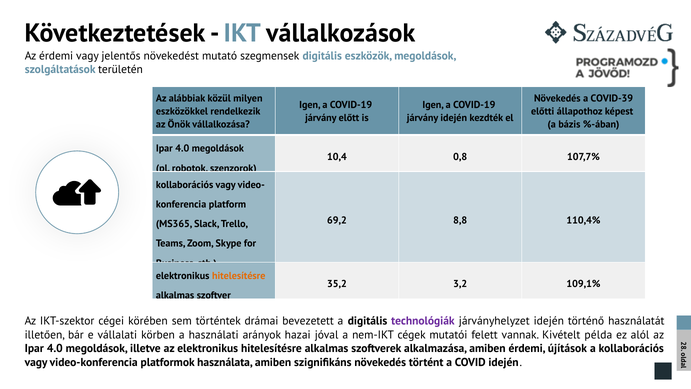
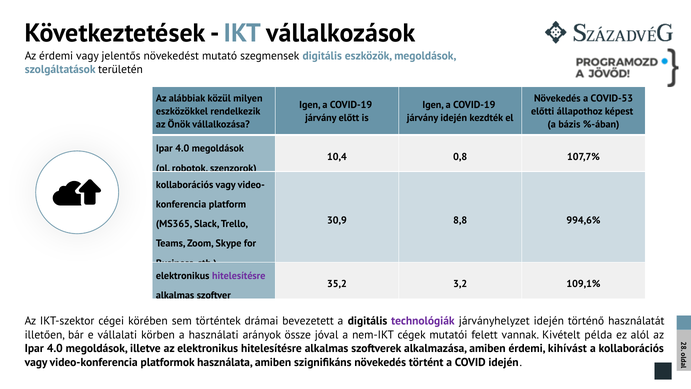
COVID-39: COVID-39 -> COVID-53 (612, 98)
69,2: 69,2 -> 30,9 (337, 220)
110,4%: 110,4% -> 994,6% (583, 220)
hitelesítésre colour: orange -> purple (239, 276)
hazai: hazai -> össze (298, 334)
újítások: újítások -> kihívást (567, 348)
